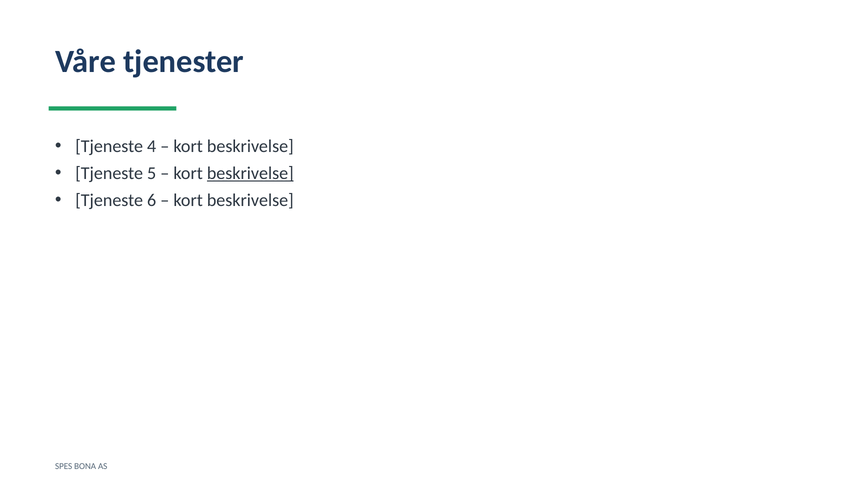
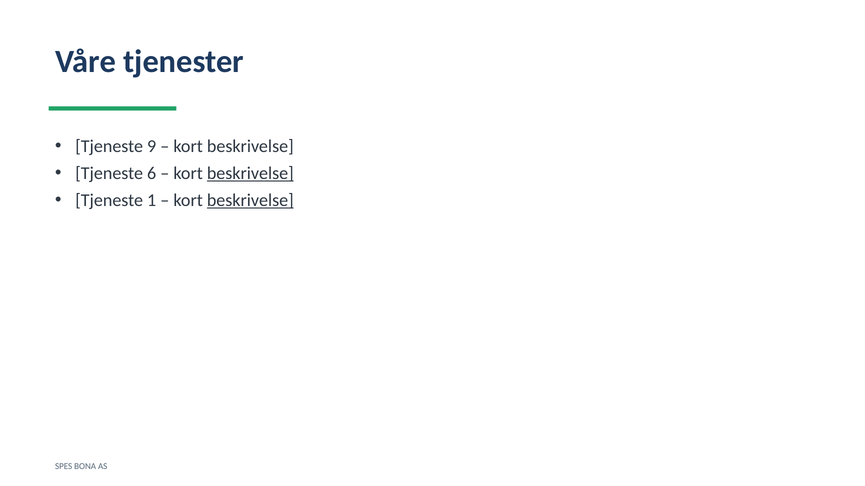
4: 4 -> 9 (152, 147)
5: 5 -> 6 (152, 174)
6: 6 -> 1 (152, 201)
beskrivelse underline: none -> present (250, 201)
